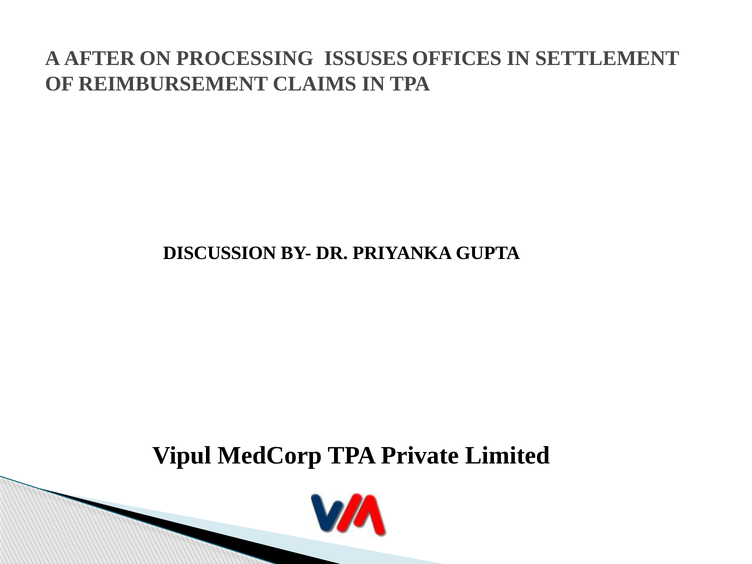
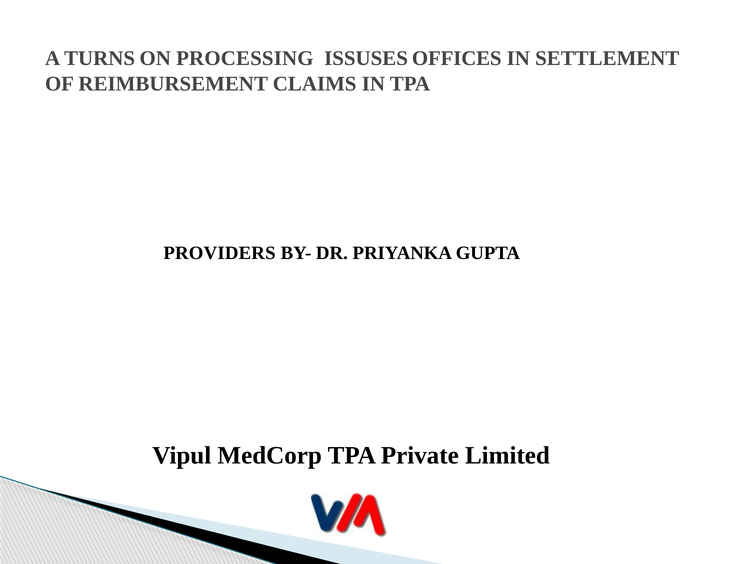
AFTER: AFTER -> TURNS (100, 59)
DISCUSSION: DISCUSSION -> PROVIDERS (219, 253)
